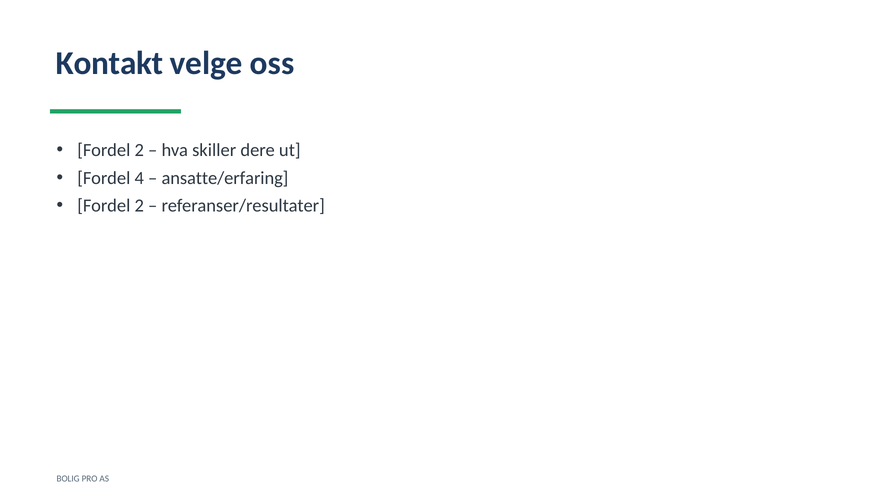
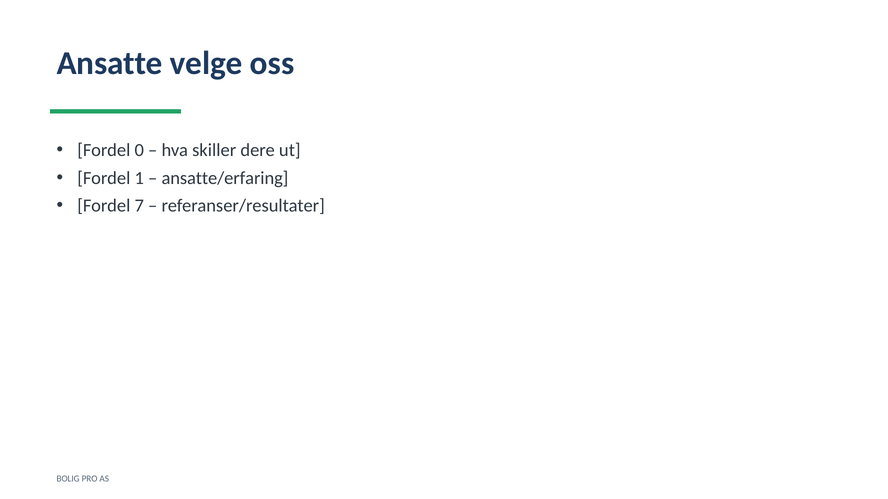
Kontakt: Kontakt -> Ansatte (110, 63)
2: 2 -> 0 (139, 150)
4: 4 -> 1 (139, 178)
2: 2 -> 7 (139, 206)
